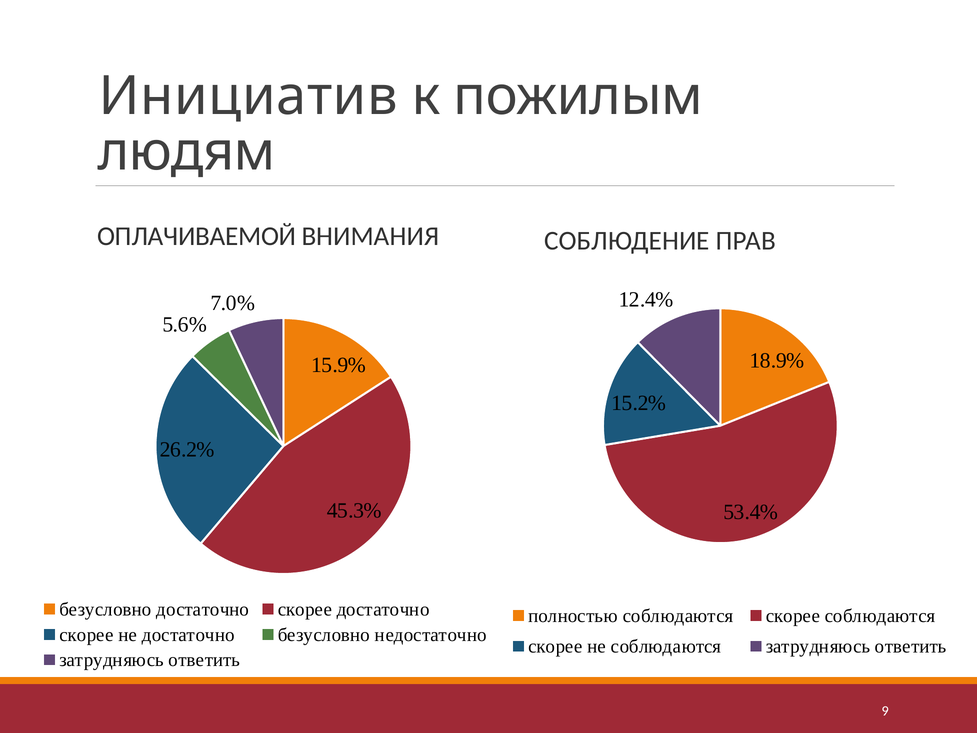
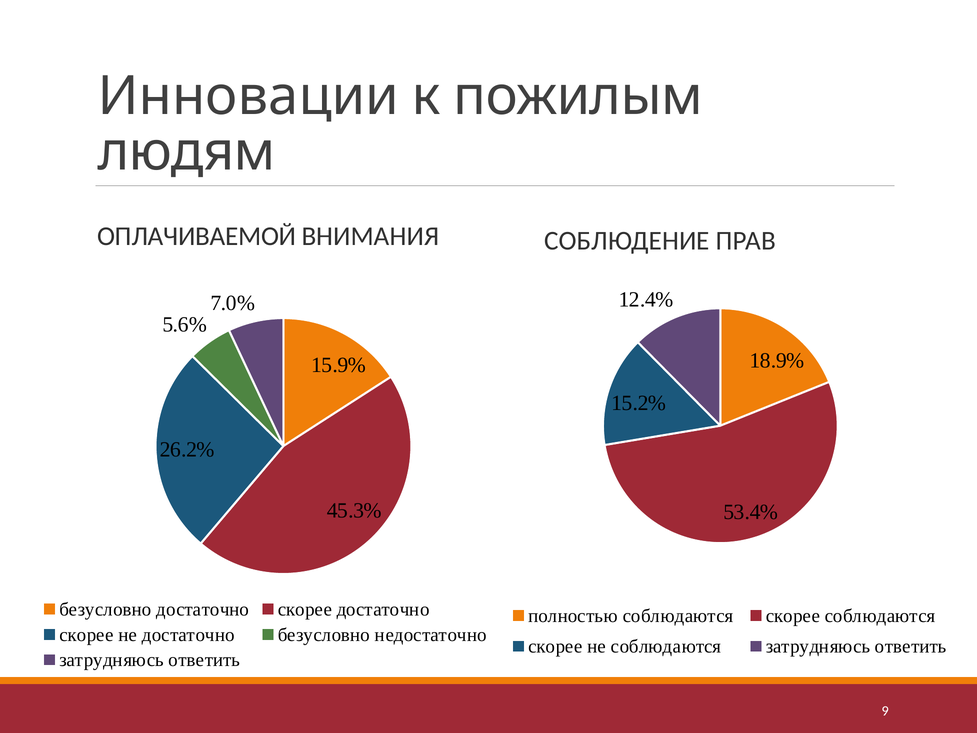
Инициатив: Инициатив -> Инновации (248, 96)
